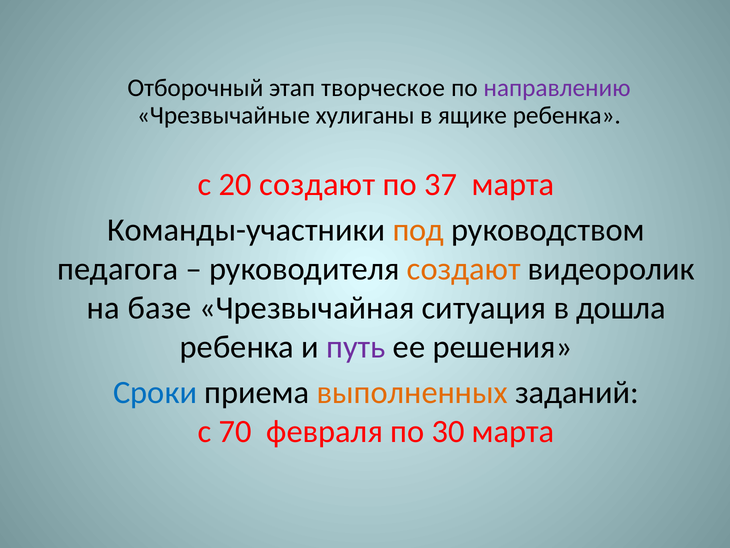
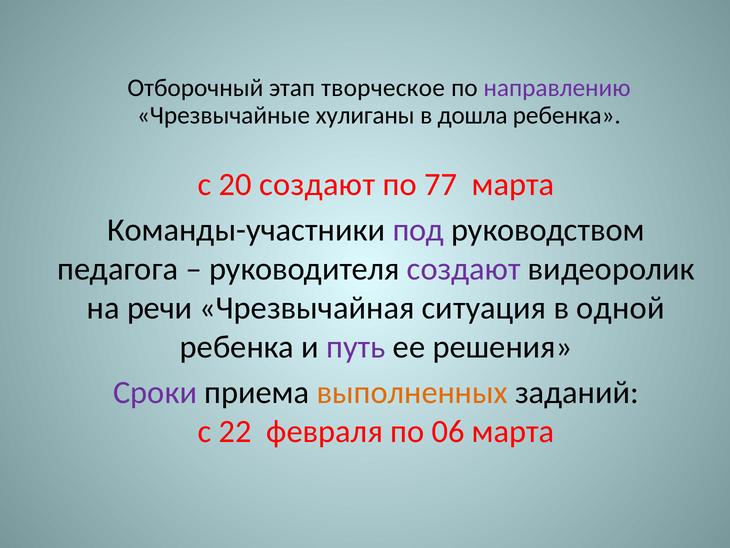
ящике: ящике -> дошла (473, 115)
37: 37 -> 77 (441, 184)
под colour: orange -> purple (418, 230)
создают colour: orange -> purple (464, 269)
базе: базе -> речи (160, 308)
дошла: дошла -> одной (621, 308)
Сроки colour: blue -> purple (155, 392)
70: 70 -> 22 (235, 431)
30: 30 -> 06 (448, 431)
